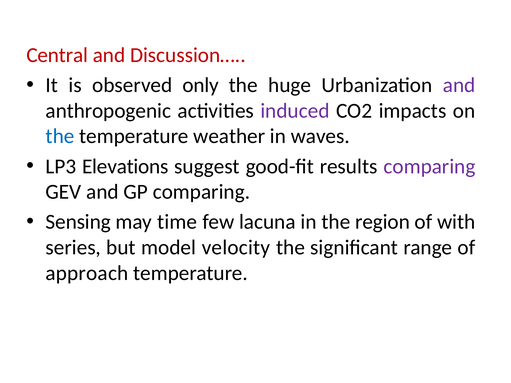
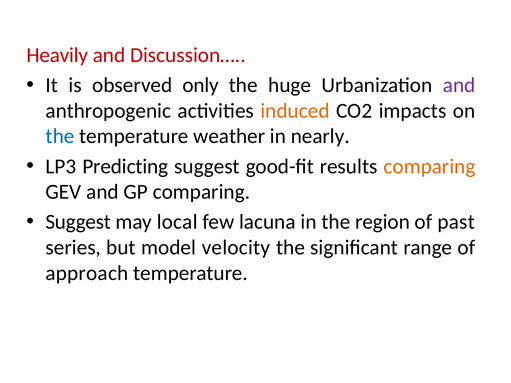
Central: Central -> Heavily (57, 55)
induced colour: purple -> orange (295, 111)
waves: waves -> nearly (320, 136)
Elevations: Elevations -> Predicting (125, 166)
comparing colour: purple -> orange (429, 166)
Sensing: Sensing -> Suggest (78, 222)
time: time -> local (177, 222)
with: with -> past (456, 222)
